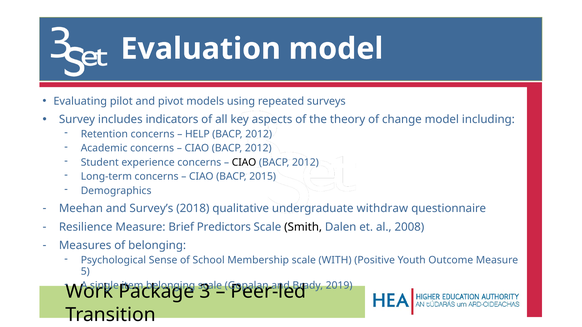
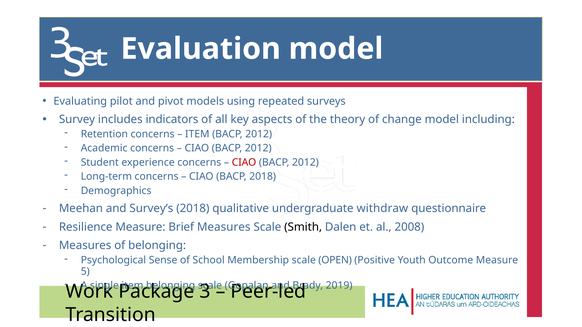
HELP: HELP -> ITEM (197, 134)
CIAO colour: black -> red (244, 163)
BACP 2015: 2015 -> 2018 (263, 177)
Brief Predictors: Predictors -> Measures (224, 227)
WITH: WITH -> OPEN (335, 261)
